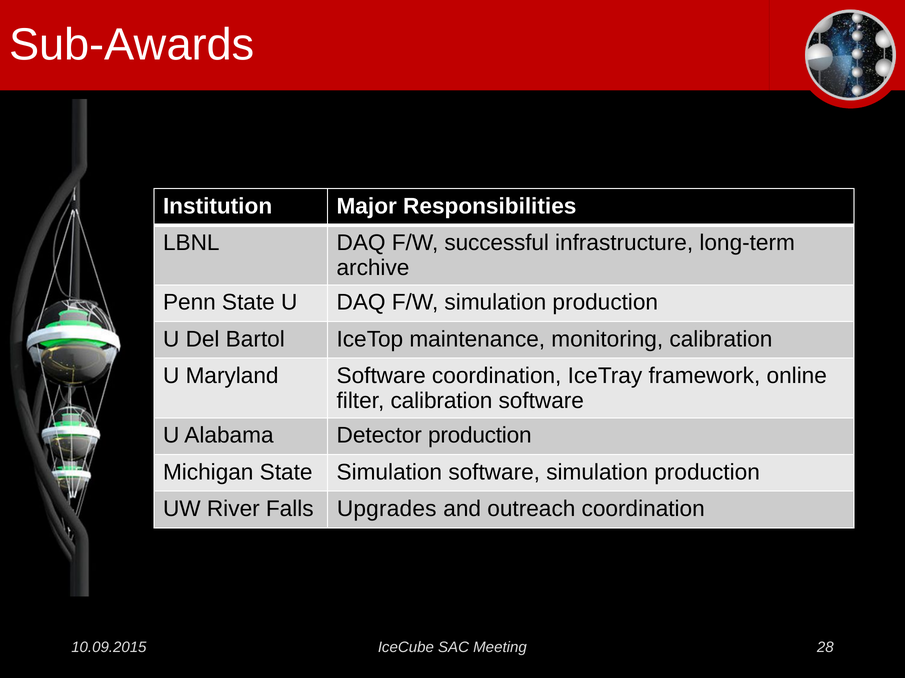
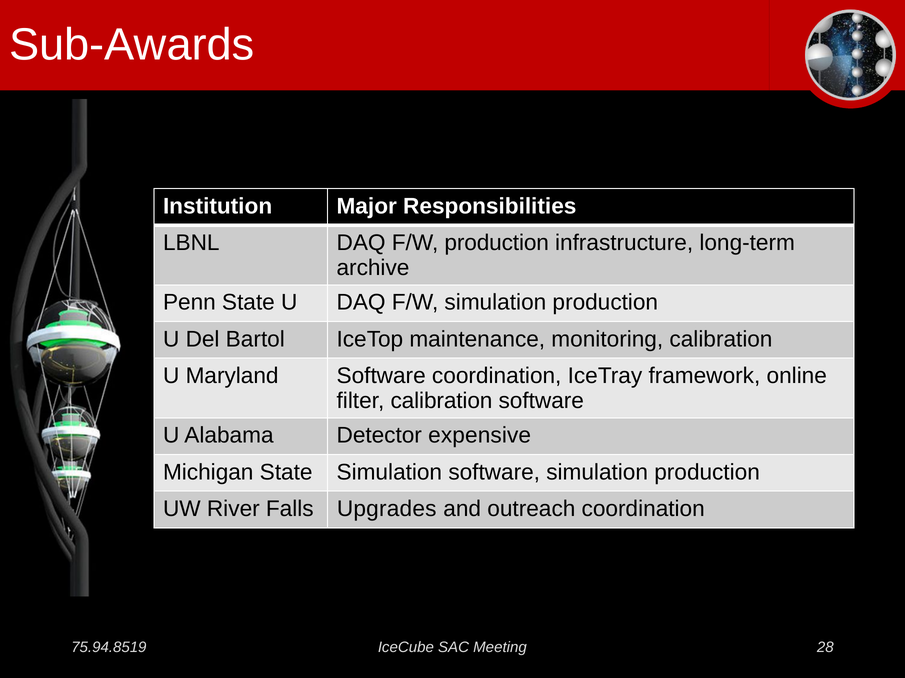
F/W successful: successful -> production (497, 243)
Detector production: production -> expensive (480, 436)
10.09.2015: 10.09.2015 -> 75.94.8519 (109, 648)
